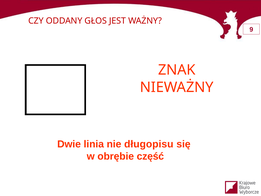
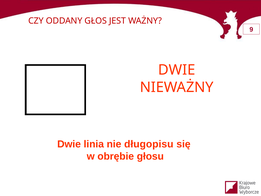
ZNAK: ZNAK -> DWIE (177, 70)
część: część -> głosu (150, 156)
